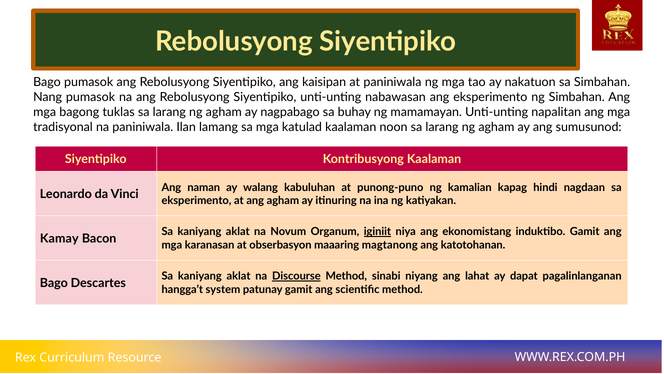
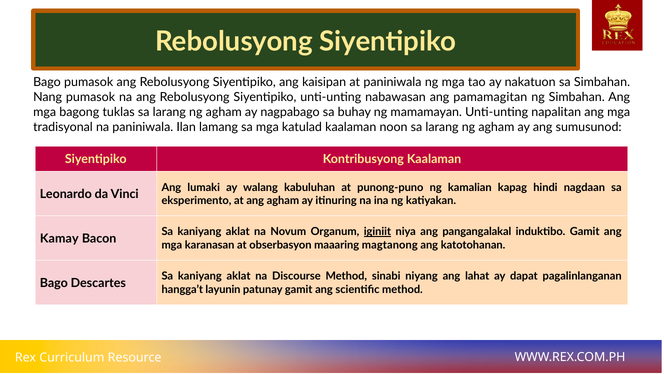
ang eksperimento: eksperimento -> pamamagitan (490, 97)
naman: naman -> lumaki (204, 187)
ekonomistang: ekonomistang -> pangangalakal (477, 231)
Discourse underline: present -> none (296, 276)
system: system -> layunin (223, 289)
